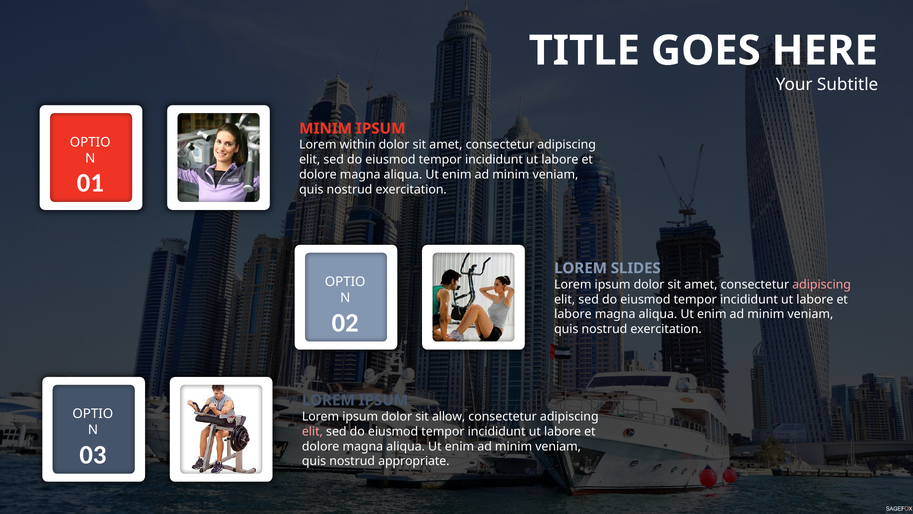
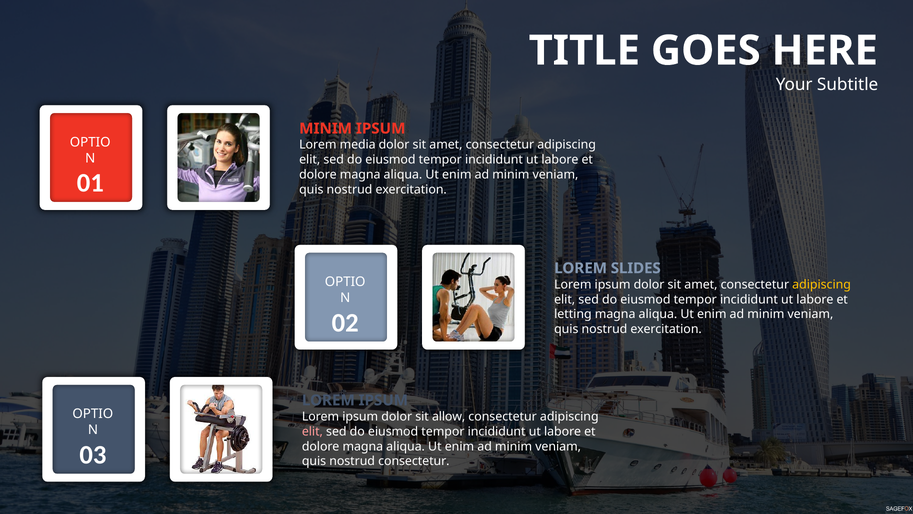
within: within -> media (358, 145)
adipiscing colour: pink -> yellow (822, 284)
labore: labore -> letting (573, 314)
nostrud appropriate: appropriate -> consectetur (414, 461)
